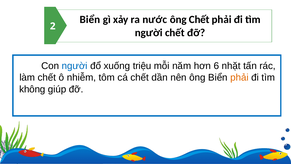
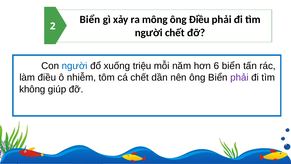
nước: nước -> mông (155, 19)
ông Chết: Chết -> Điều (199, 19)
6 nhặt: nhặt -> biển (231, 66)
làm chết: chết -> điều (47, 77)
phải colour: orange -> purple (239, 77)
